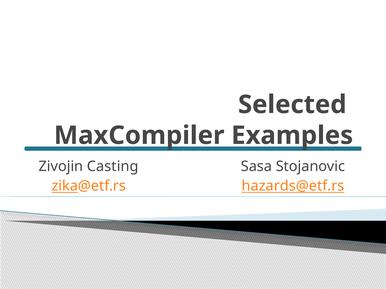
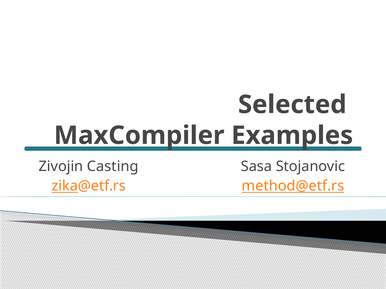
hazards@etf.rs: hazards@etf.rs -> method@etf.rs (293, 186)
